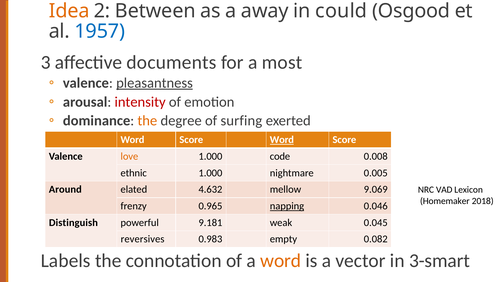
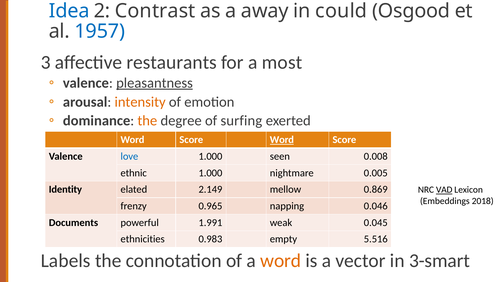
Idea colour: orange -> blue (69, 11)
Between: Between -> Contrast (155, 11)
documents: documents -> restaurants (172, 62)
intensity colour: red -> orange (140, 102)
love colour: orange -> blue (129, 156)
code: code -> seen (280, 156)
Around: Around -> Identity (65, 189)
4.632: 4.632 -> 2.149 (210, 189)
9.069: 9.069 -> 0.869 (376, 189)
VAD underline: none -> present (444, 190)
Homemaker: Homemaker -> Embeddings (445, 201)
napping underline: present -> none (287, 206)
Distinguish: Distinguish -> Documents (73, 222)
9.181: 9.181 -> 1.991 (210, 222)
reversives: reversives -> ethnicities (143, 239)
0.082: 0.082 -> 5.516 (376, 239)
